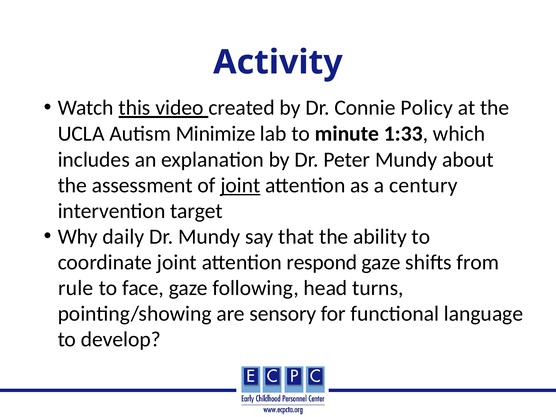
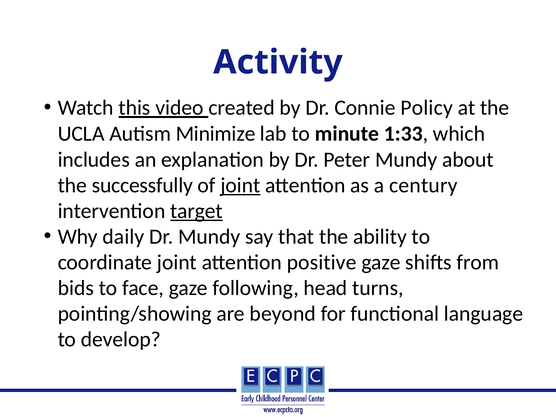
assessment: assessment -> successfully (142, 185)
target underline: none -> present (196, 211)
respond: respond -> positive (322, 262)
rule: rule -> bids (76, 288)
sensory: sensory -> beyond (283, 314)
